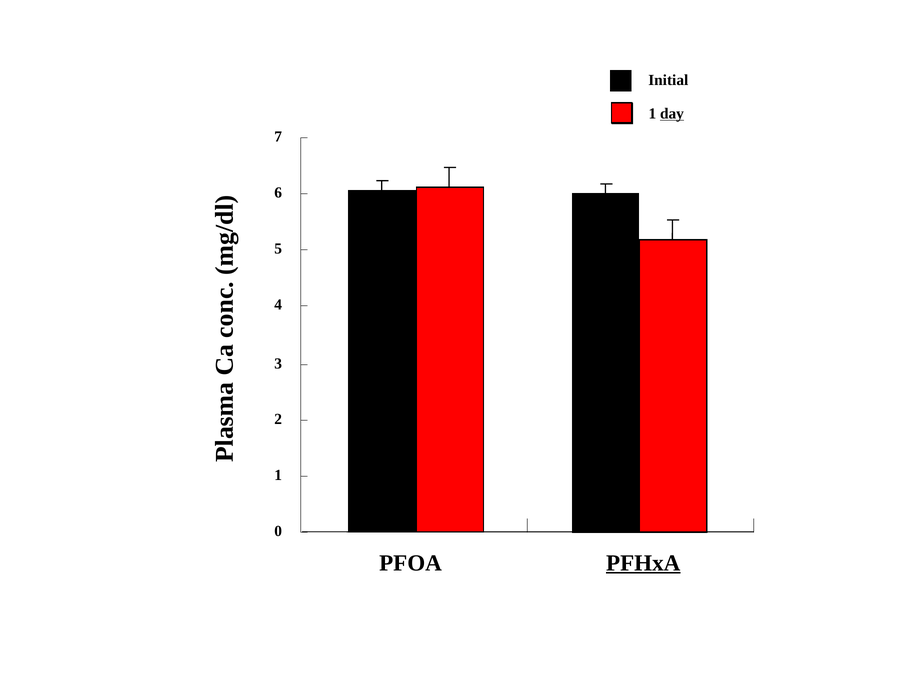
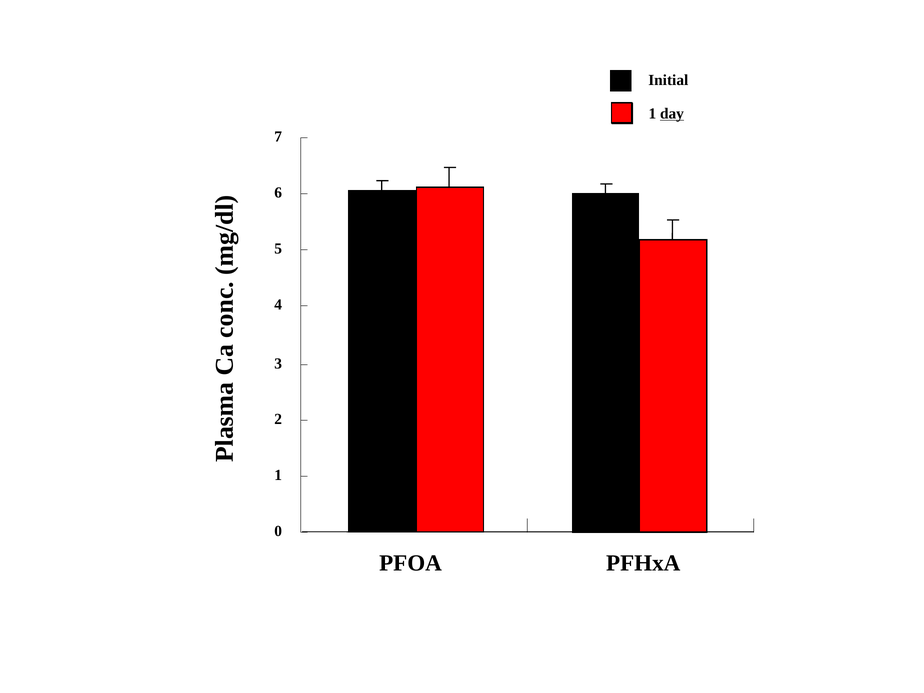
PFHxA underline: present -> none (643, 563)
